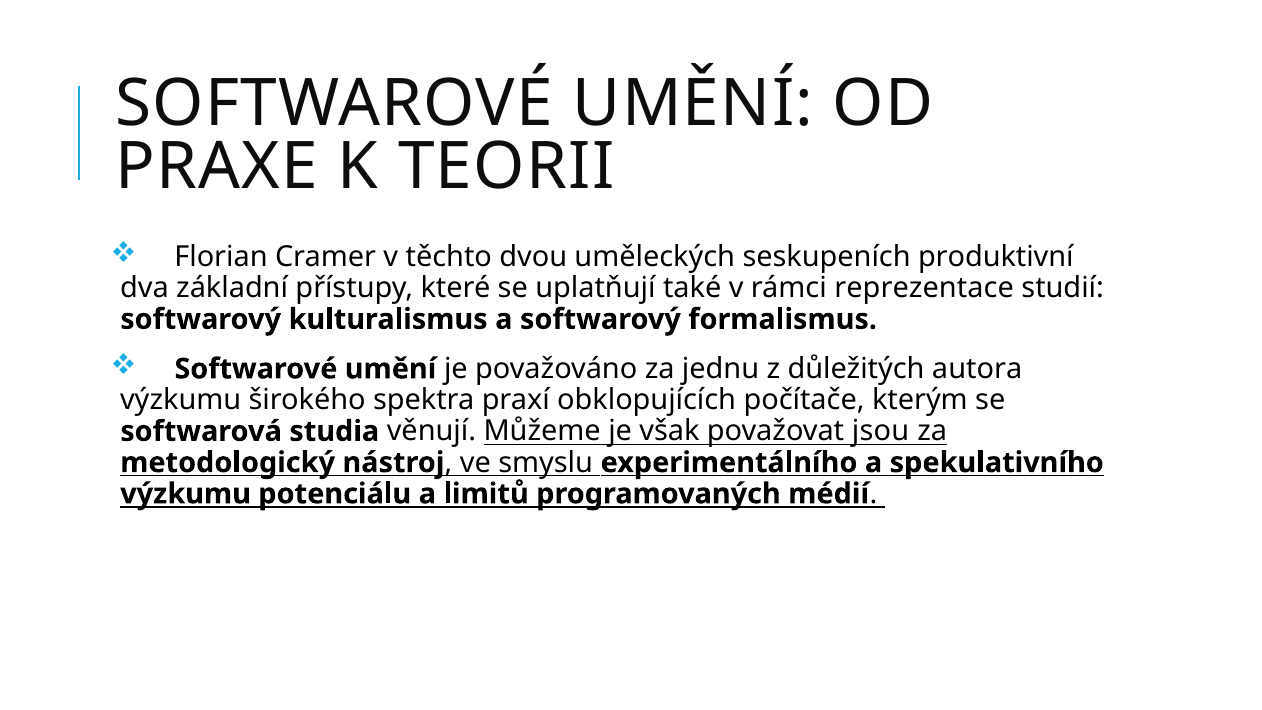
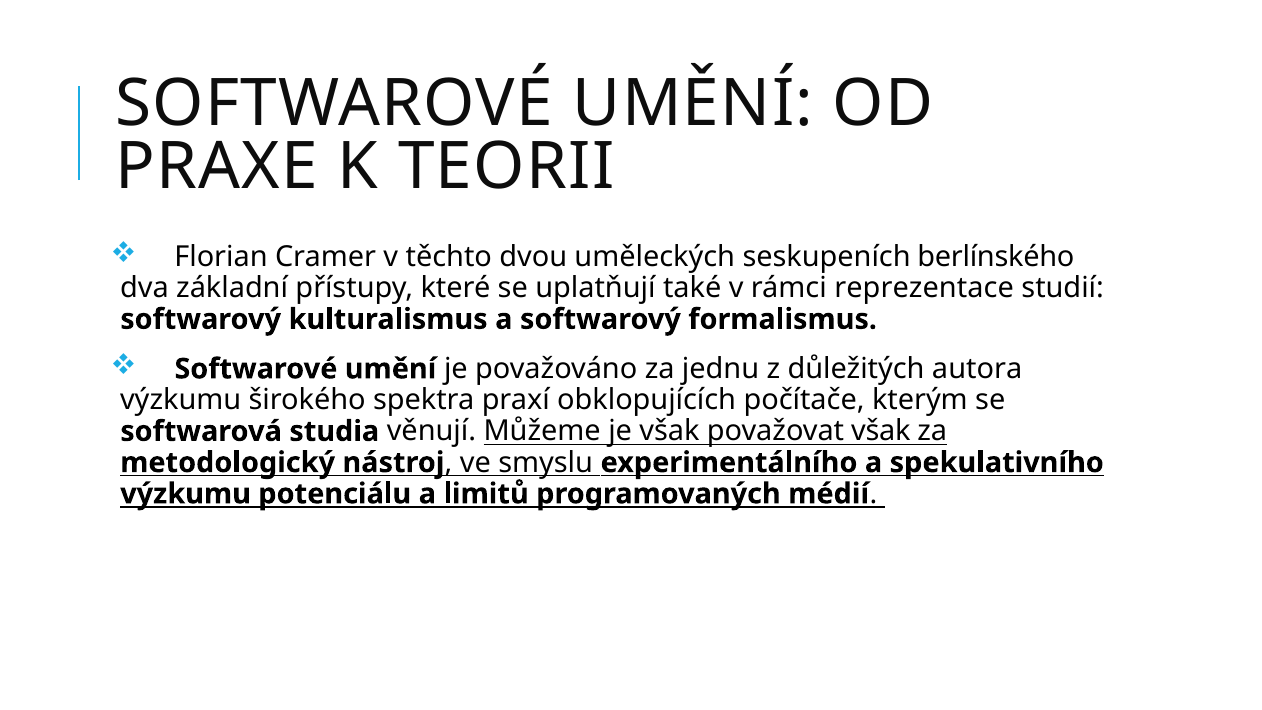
produktivní: produktivní -> berlínského (996, 257)
považovat jsou: jsou -> však (881, 431)
